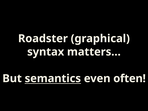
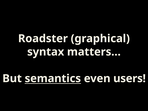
often: often -> users (130, 78)
